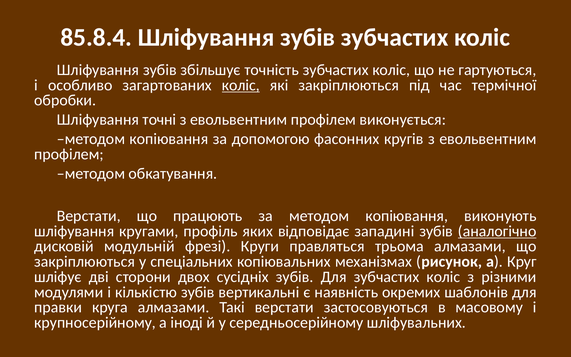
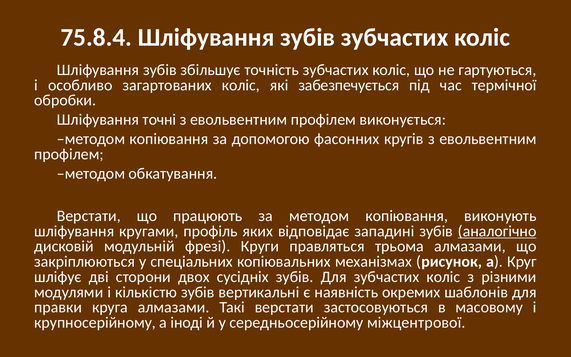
85.8.4: 85.8.4 -> 75.8.4 (96, 37)
коліс underline: present -> none (241, 85)
які закріплюються: закріплюються -> забезпечується (349, 85)
шліфувальних: шліфувальних -> міжцентрової (416, 323)
